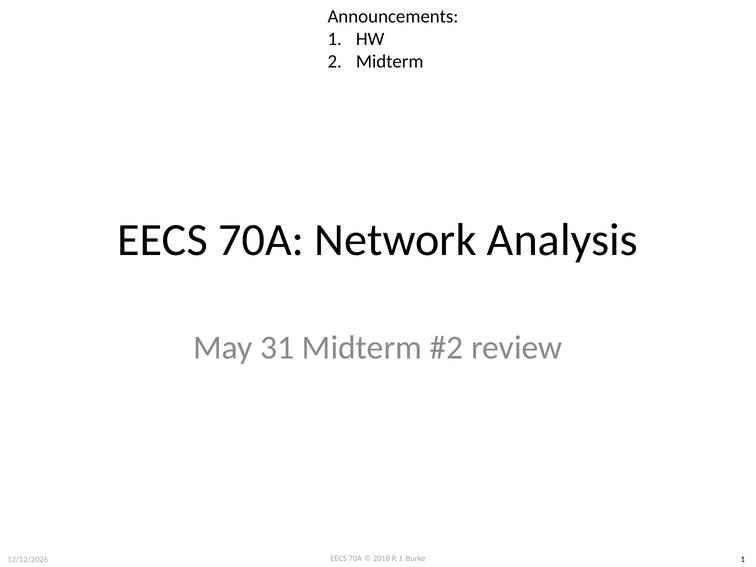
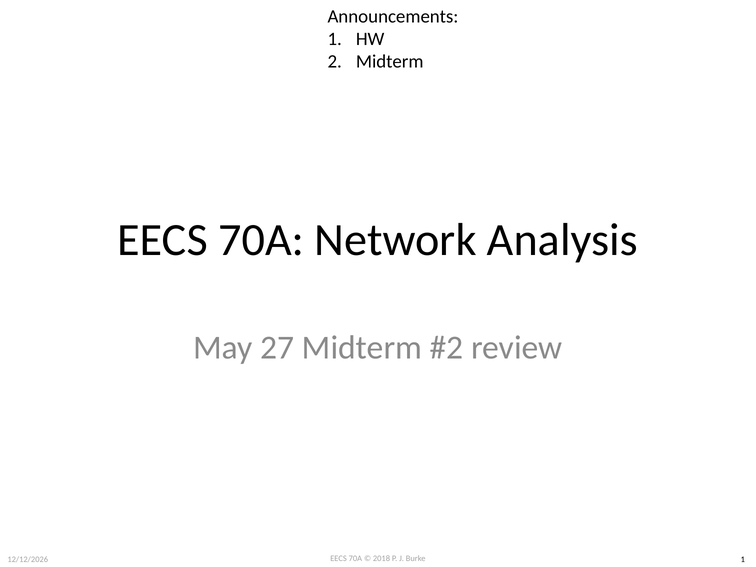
31: 31 -> 27 (277, 348)
